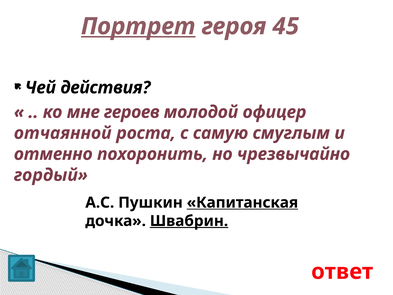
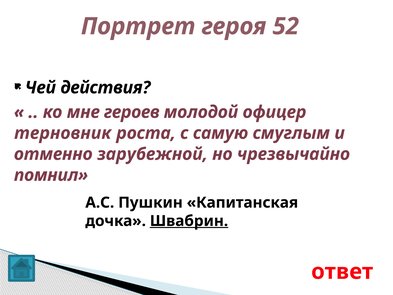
Портрет underline: present -> none (138, 26)
45: 45 -> 52 (286, 26)
отчаянной: отчаянной -> терновник (63, 133)
похоронить: похоронить -> зарубежной (152, 154)
гордый: гордый -> помнил (51, 175)
Капитанская underline: present -> none (242, 202)
